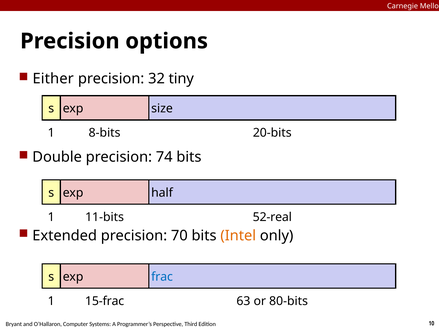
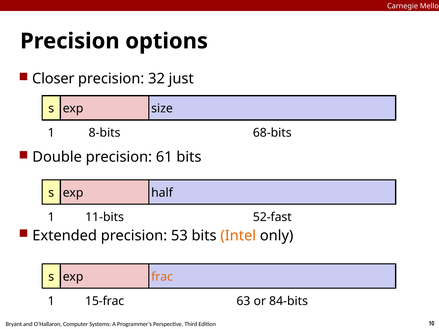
Either: Either -> Closer (53, 79)
tiny: tiny -> just (181, 79)
20-bits: 20-bits -> 68-bits (272, 133)
74: 74 -> 61 (164, 157)
52-real: 52-real -> 52-fast (272, 217)
70: 70 -> 53 (179, 236)
frac colour: blue -> orange (162, 277)
80-bits: 80-bits -> 84-bits (289, 301)
